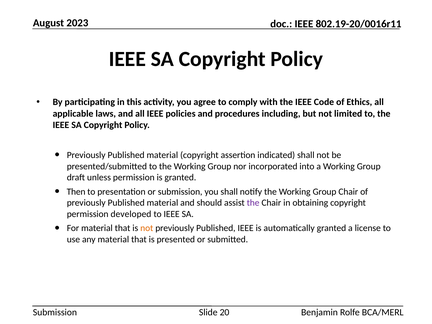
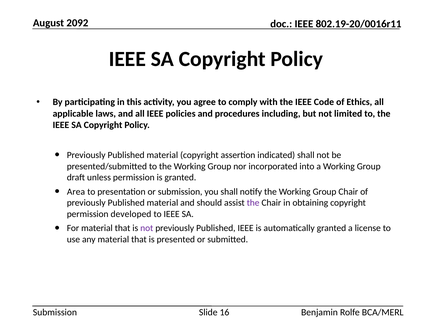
2023: 2023 -> 2092 (77, 23)
Then: Then -> Area (76, 192)
not colour: orange -> purple (147, 228)
20: 20 -> 16 (225, 312)
